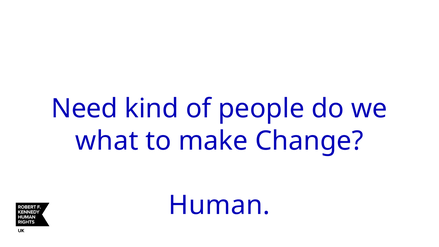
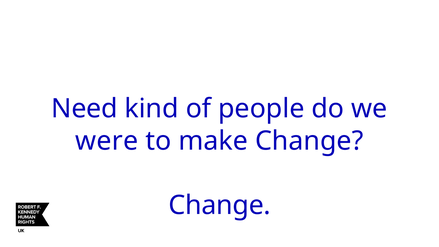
what: what -> were (107, 141)
Human: Human -> Change (220, 205)
